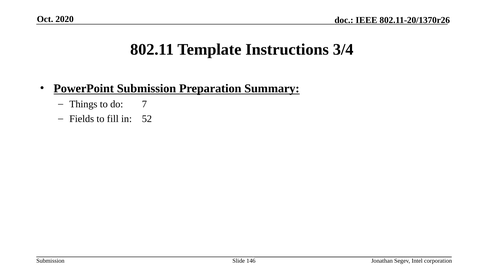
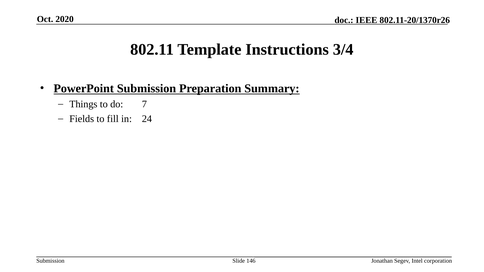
52: 52 -> 24 (147, 119)
